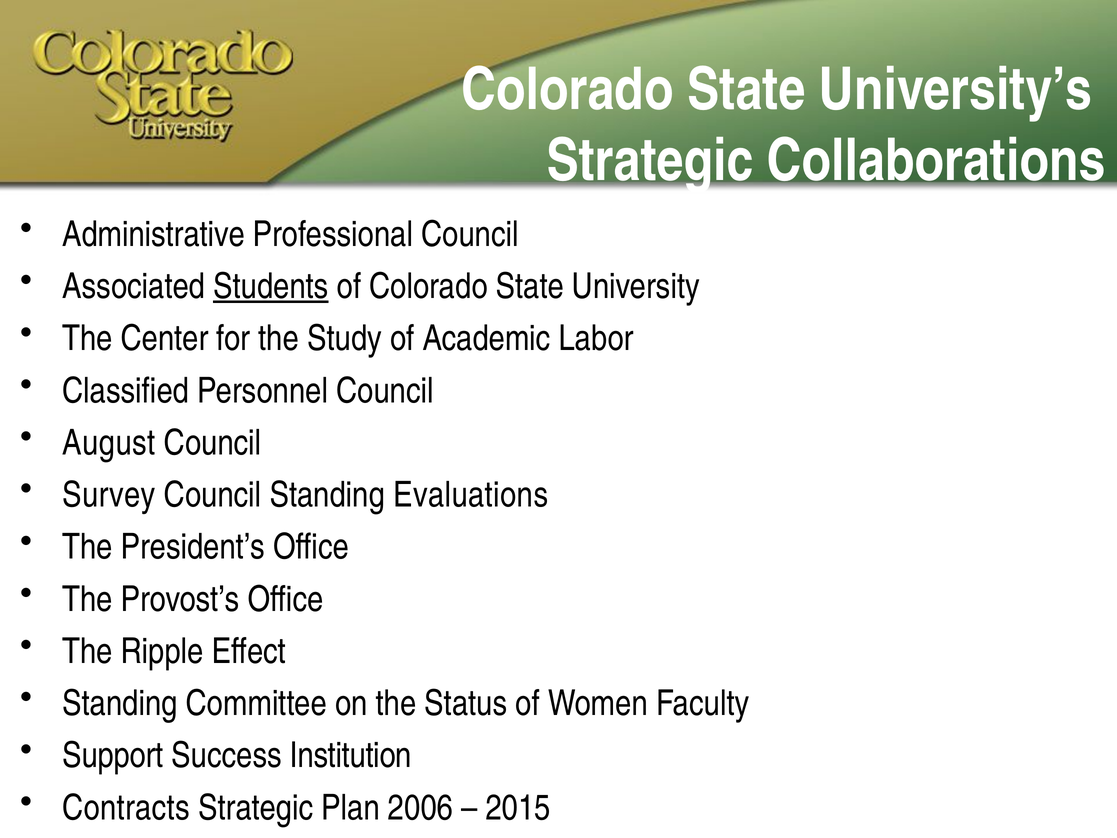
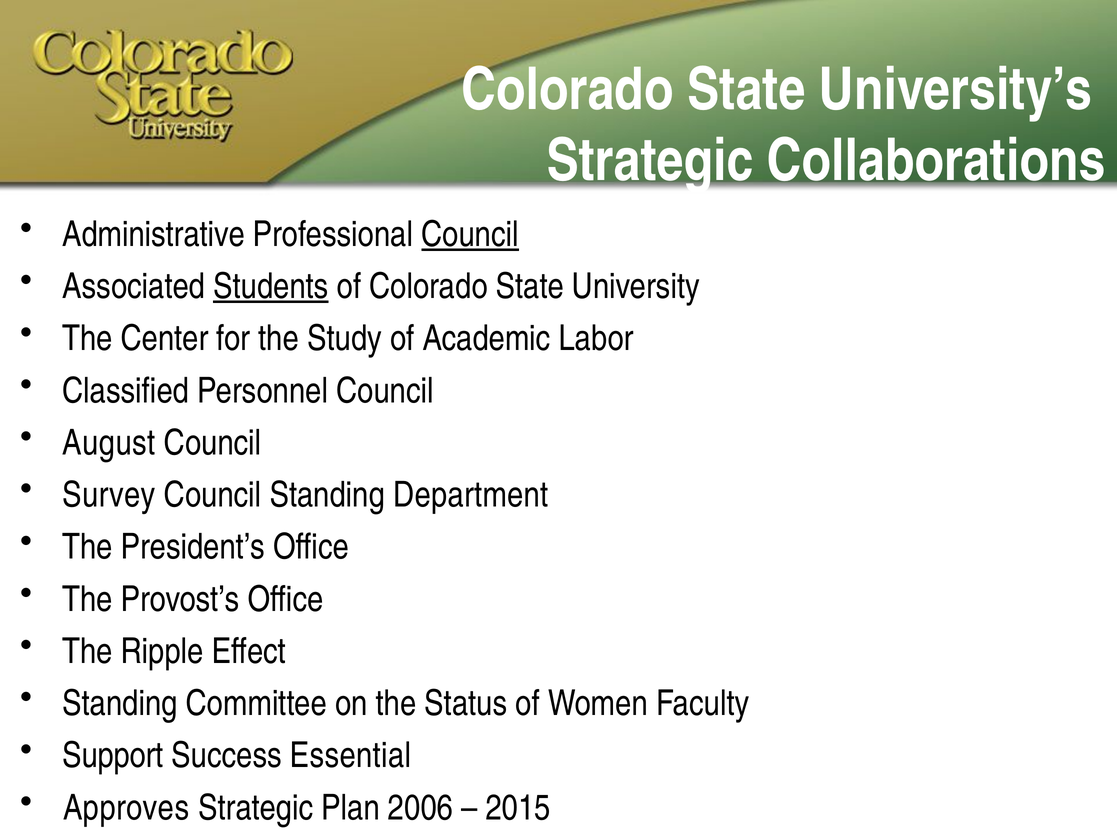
Council underline: none -> present (470, 234)
Evaluations: Evaluations -> Department (471, 495)
Institution: Institution -> Essential (351, 755)
Contracts: Contracts -> Approves (126, 808)
